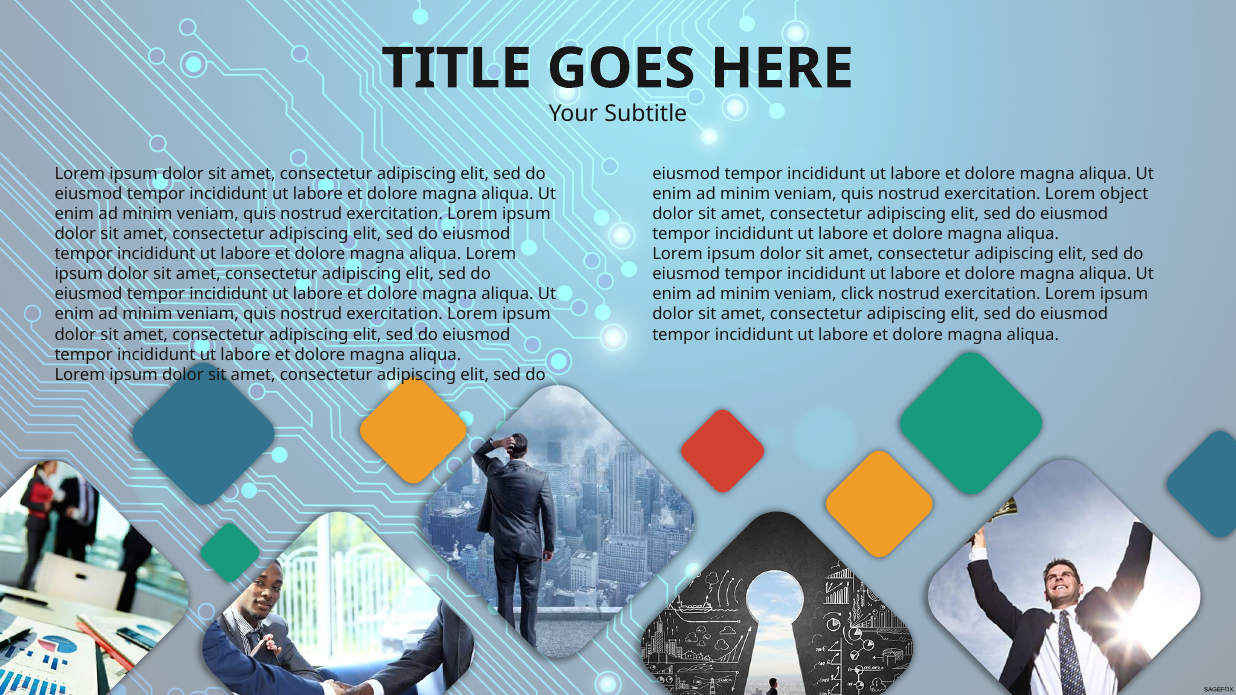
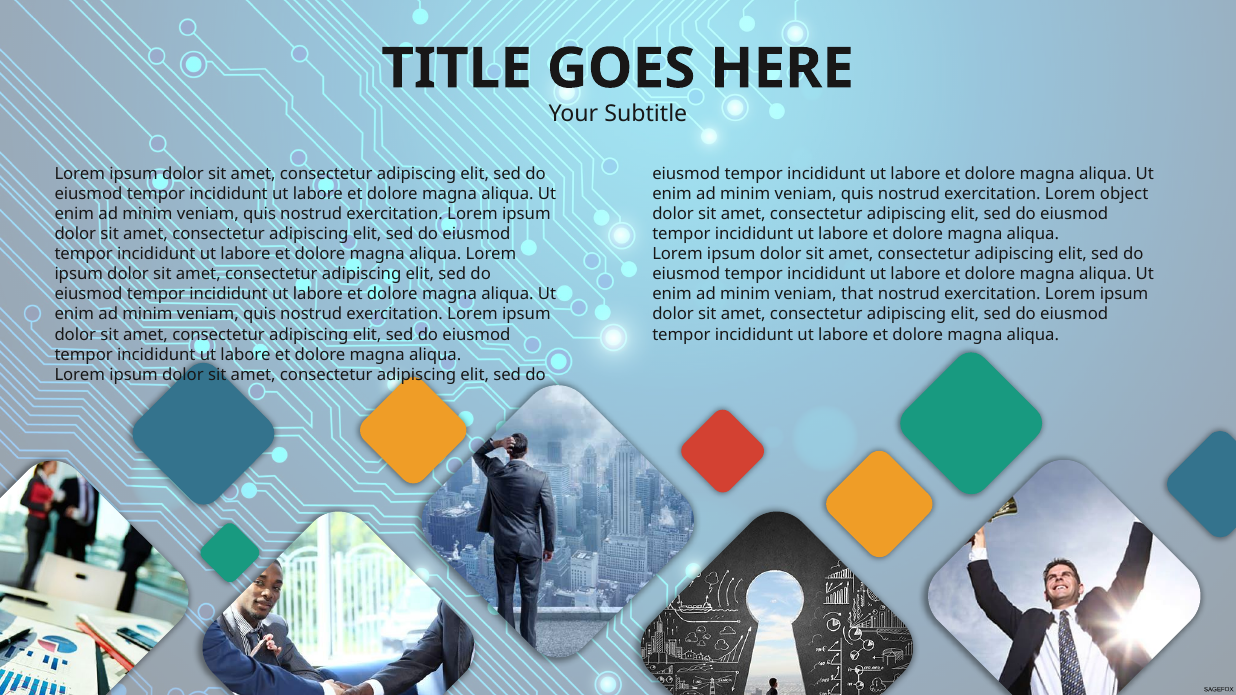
click: click -> that (857, 294)
